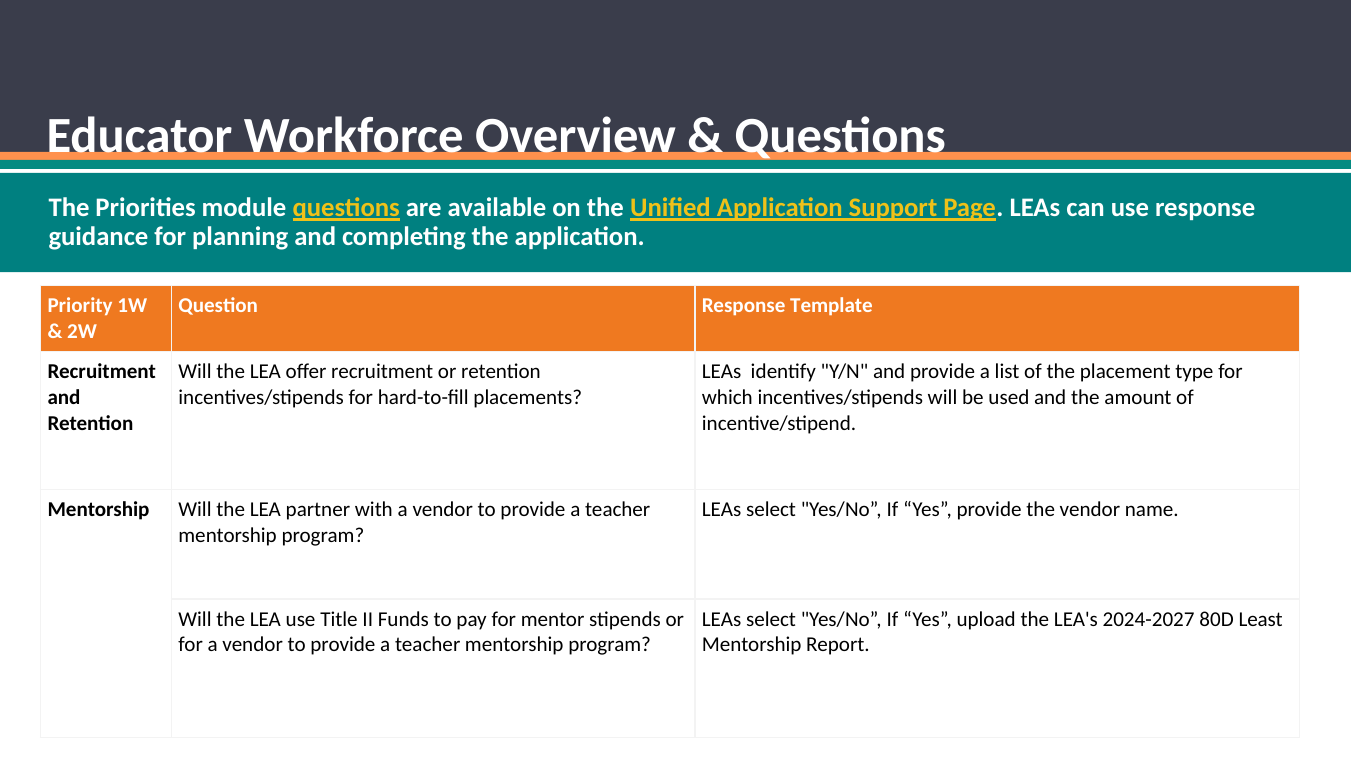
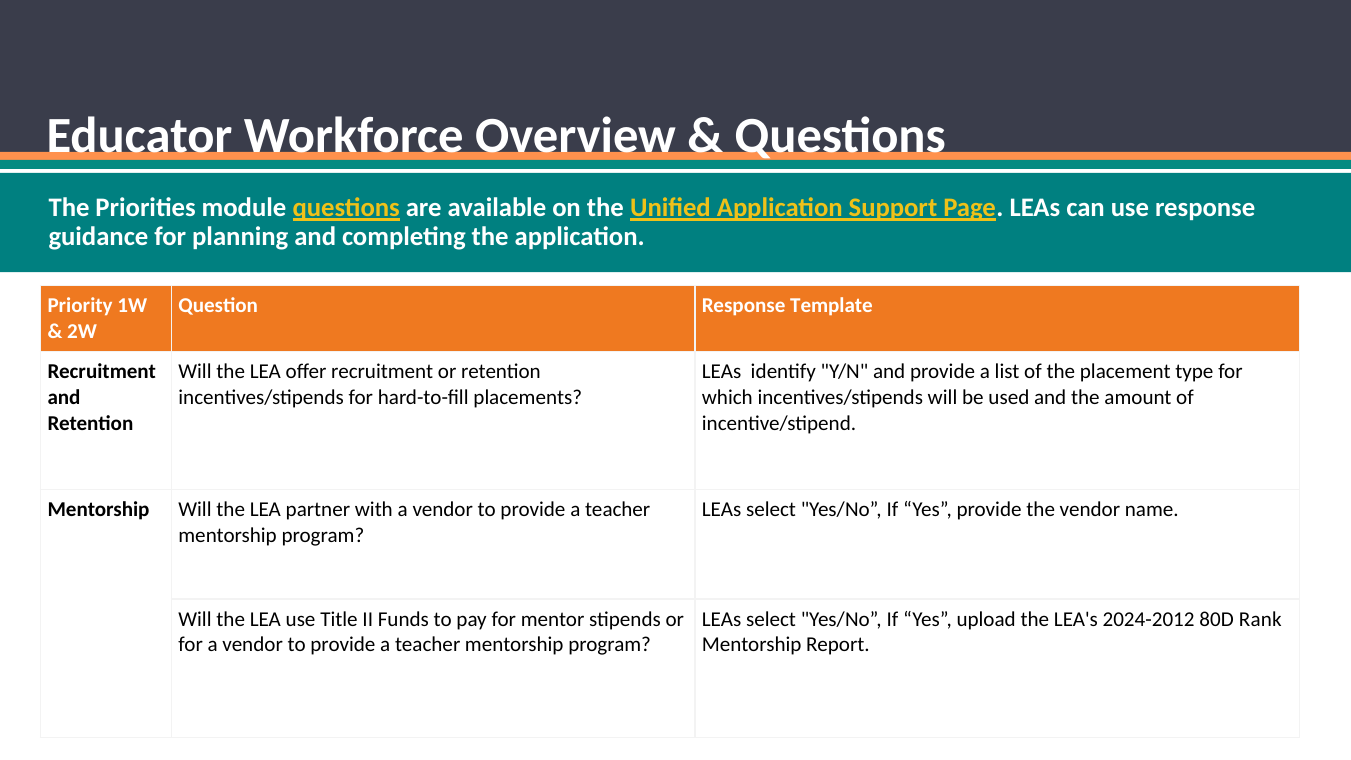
2024-2027: 2024-2027 -> 2024-2012 (1149, 619)
Least: Least -> Rank (1260, 619)
